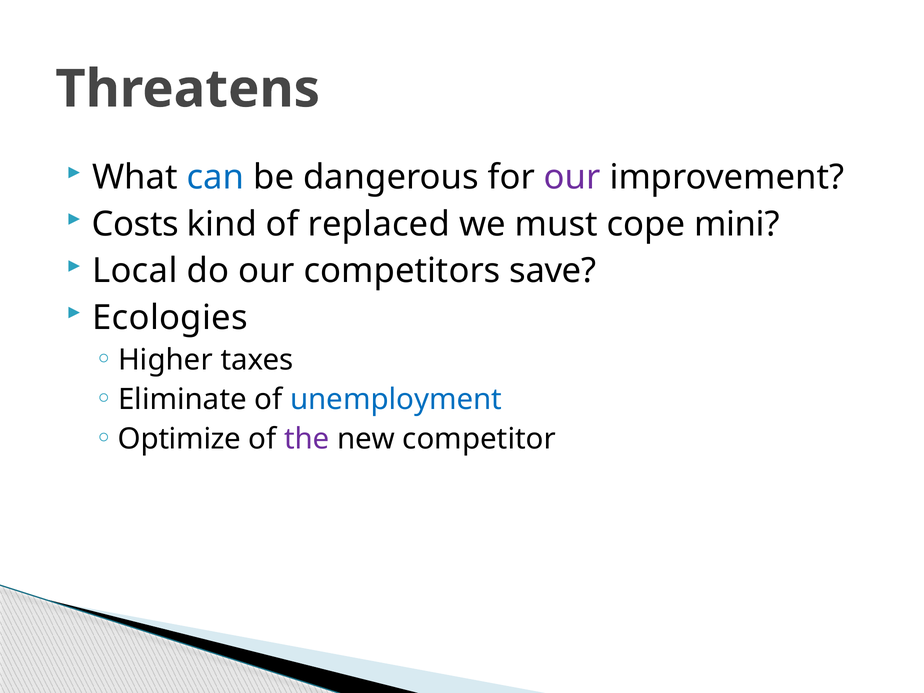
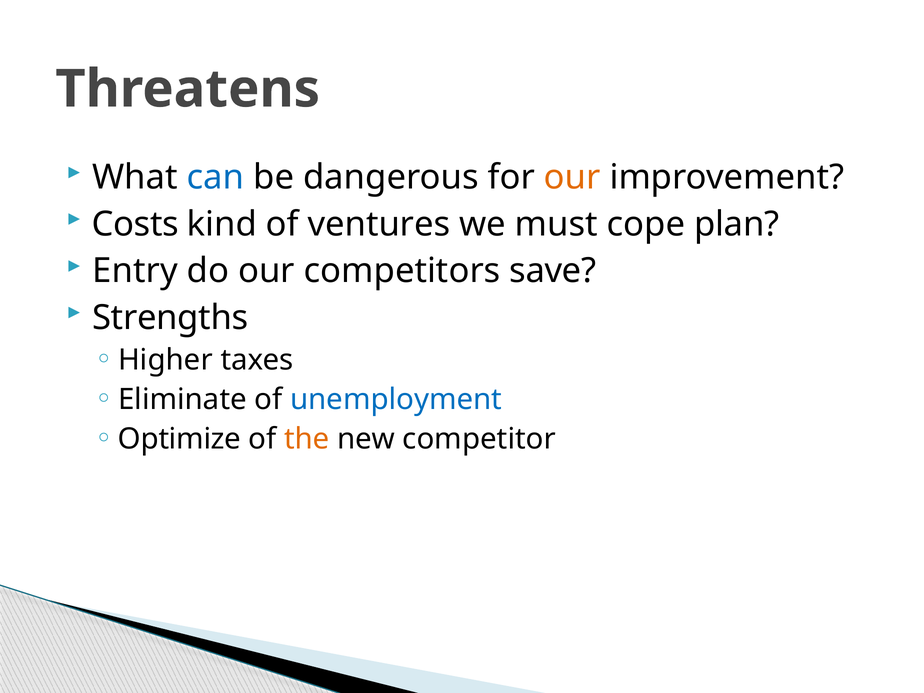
our colour: purple -> orange (572, 177)
replaced: replaced -> ventures (379, 224)
mini: mini -> plan (737, 224)
Local: Local -> Entry (135, 271)
Ecologies: Ecologies -> Strengths (170, 318)
the colour: purple -> orange (307, 439)
